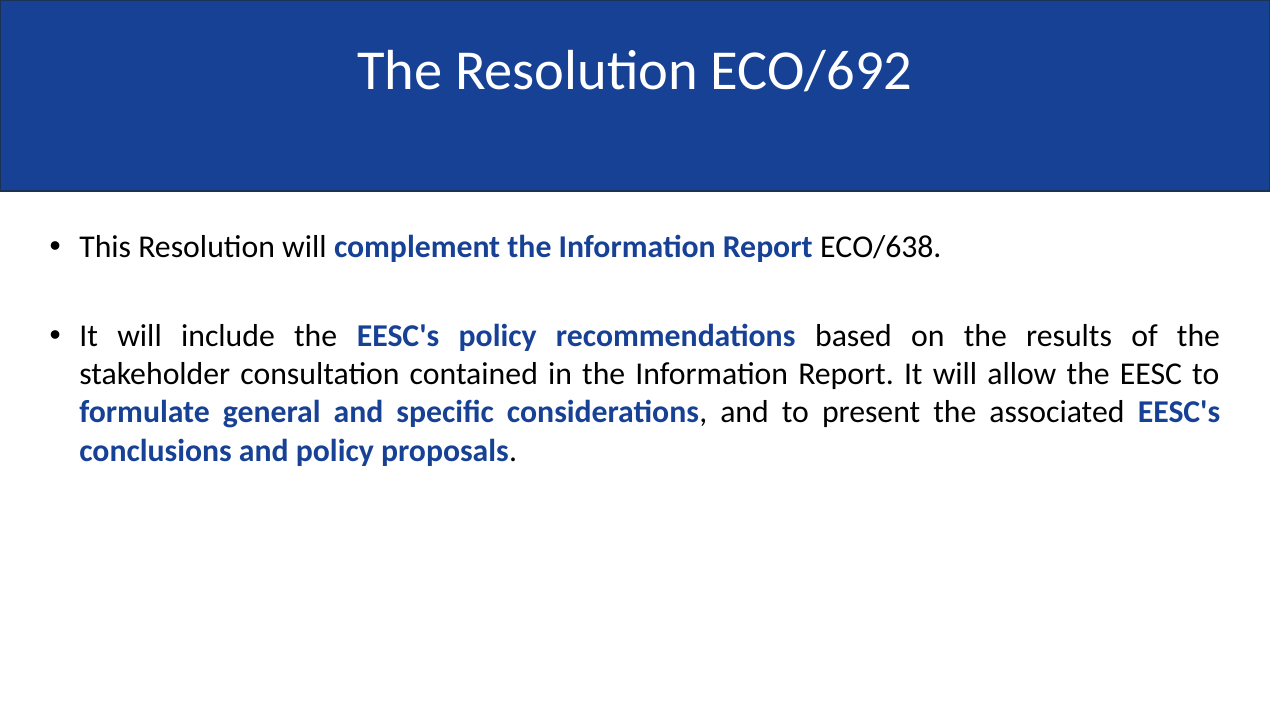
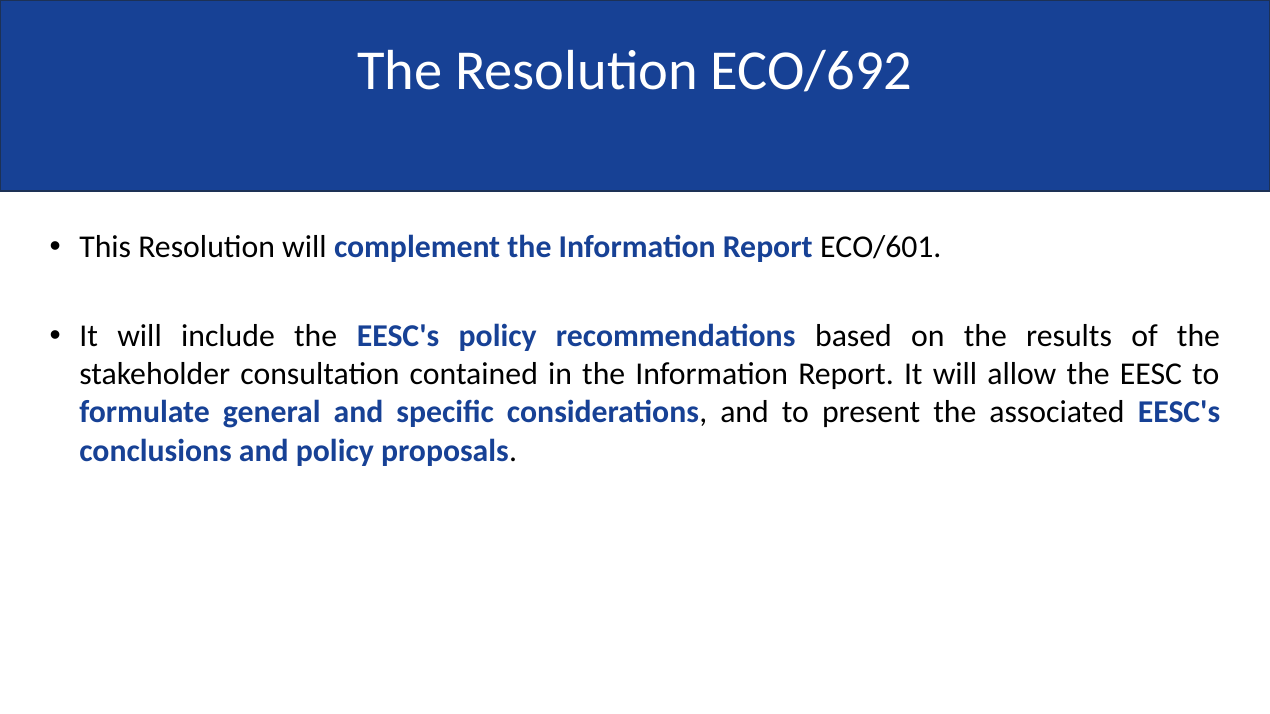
ECO/638: ECO/638 -> ECO/601 (881, 248)
